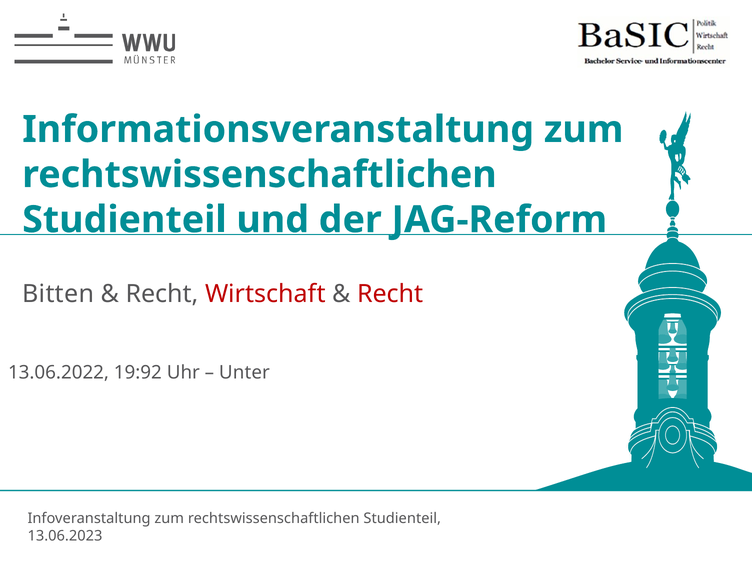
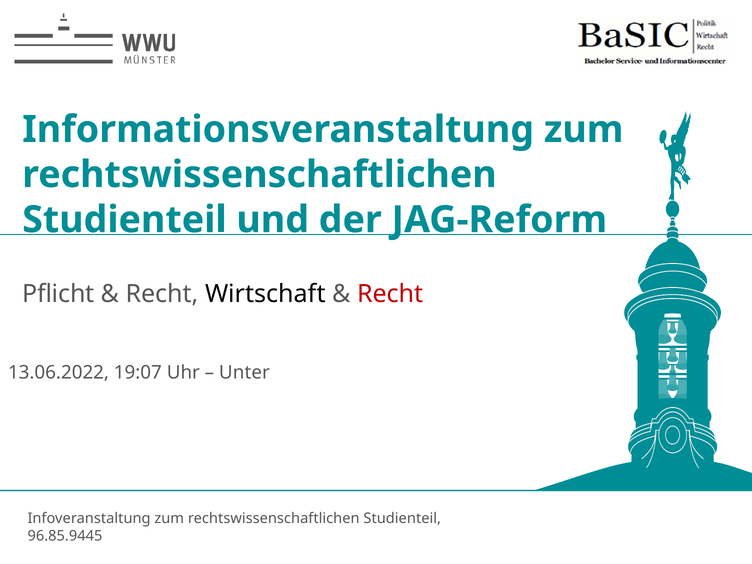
Bitten: Bitten -> Pflicht (58, 294)
Wirtschaft colour: red -> black (265, 294)
19:92: 19:92 -> 19:07 (138, 372)
13.06.2023: 13.06.2023 -> 96.85.9445 (65, 536)
